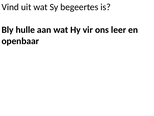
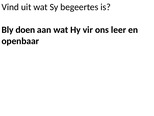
hulle: hulle -> doen (25, 30)
